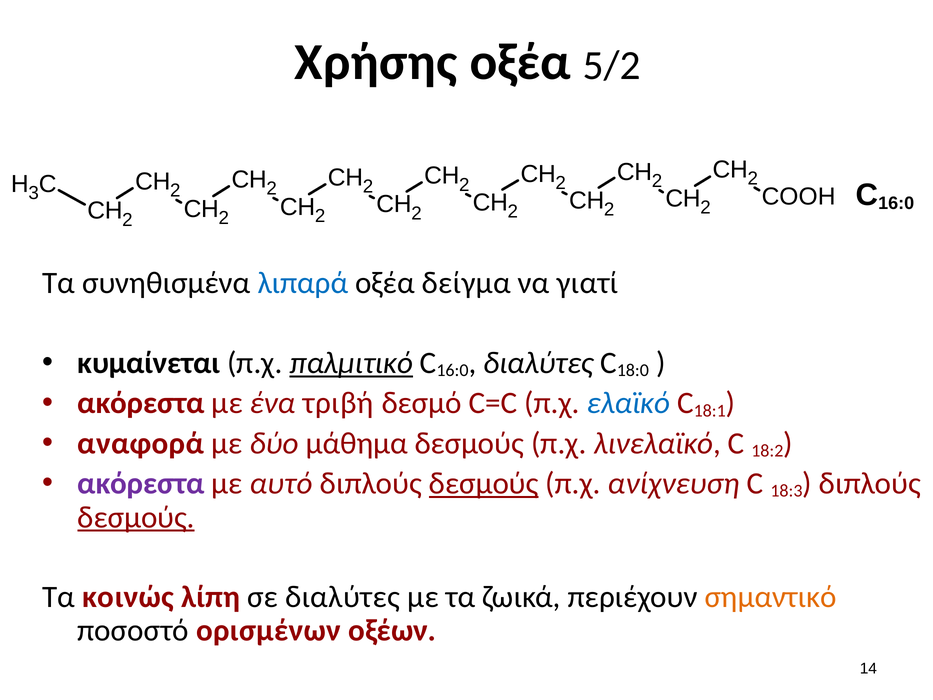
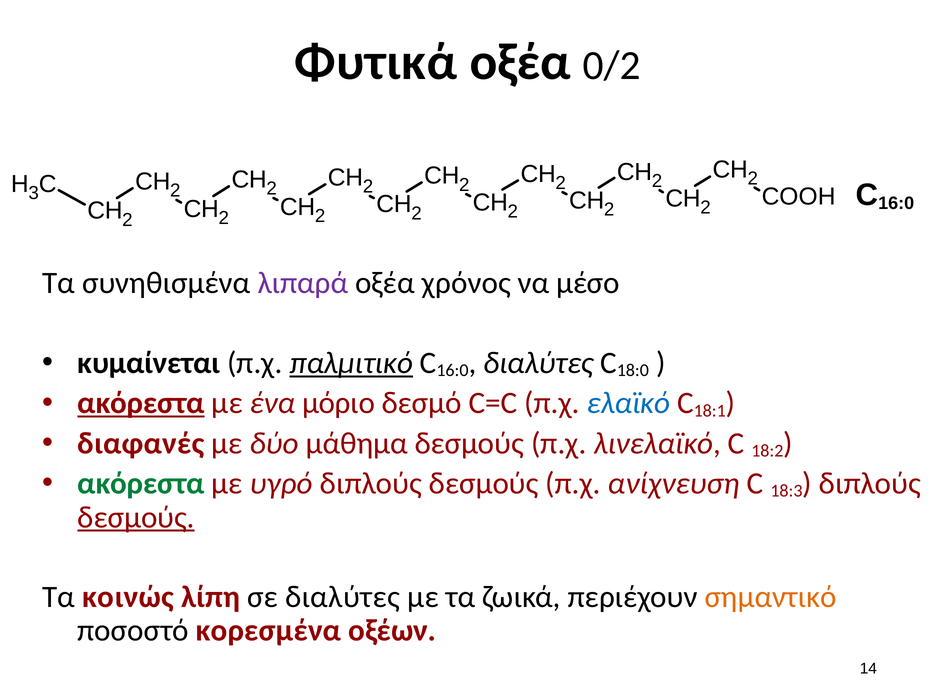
Χρήσης: Χρήσης -> Φυτικά (376, 62)
5/2: 5/2 -> 0/2 (612, 65)
λιπαρά colour: blue -> purple (303, 283)
δείγμα: δείγμα -> χρόνος (466, 283)
γιατί: γιατί -> μέσο (588, 283)
ακόρεστα underline: none -> present (141, 403)
τριβή: τριβή -> μόριο (339, 403)
αναφορά: αναφορά -> διαφανές (141, 443)
ακόρεστα colour: purple -> green (141, 483)
αυτό: αυτό -> υγρό (281, 483)
δεσμούς underline: present -> none (484, 483)
ορισμένων: ορισμένων -> κορεσμένα (269, 630)
